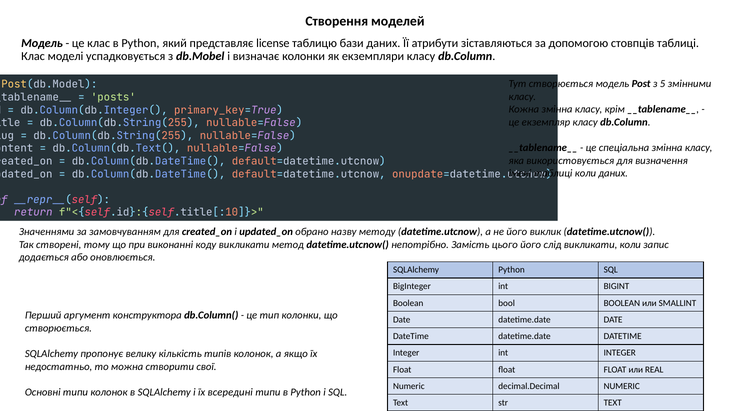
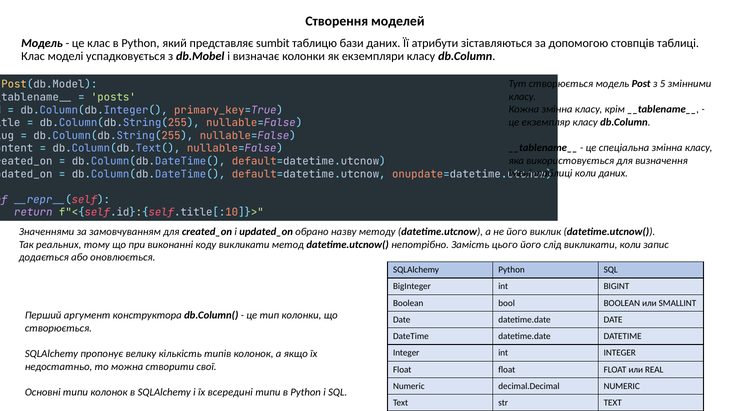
license: license -> sumbit (273, 43)
створені: створені -> реальних (59, 245)
